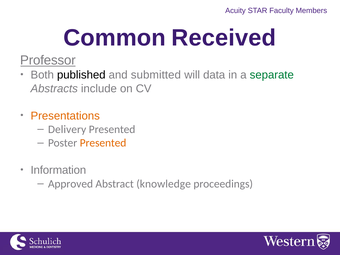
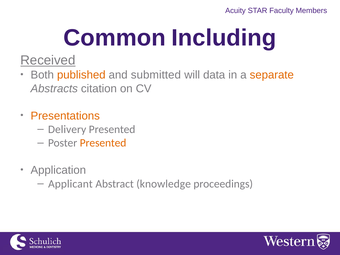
Received: Received -> Including (224, 38)
Professor: Professor -> Received (48, 60)
published colour: black -> orange (81, 75)
separate colour: green -> orange (272, 75)
include: include -> citation (99, 89)
Information: Information -> Application (58, 170)
Approved: Approved -> Applicant (70, 184)
